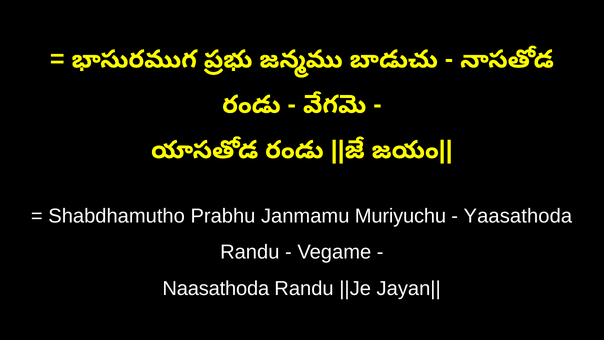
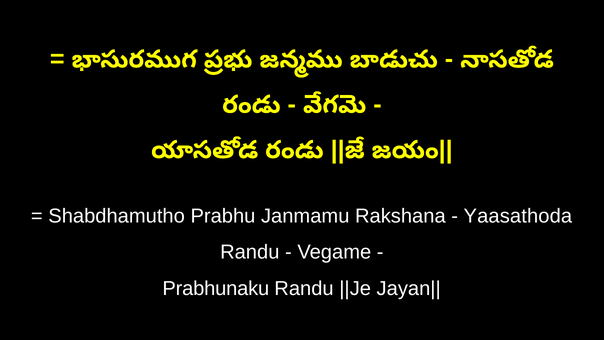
Muriyuchu: Muriyuchu -> Rakshana (400, 216)
Naasathoda: Naasathoda -> Prabhunaku (216, 288)
